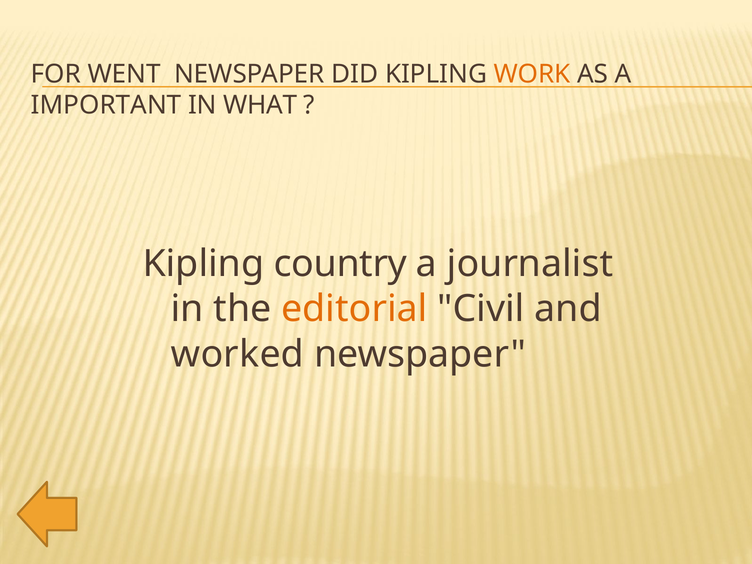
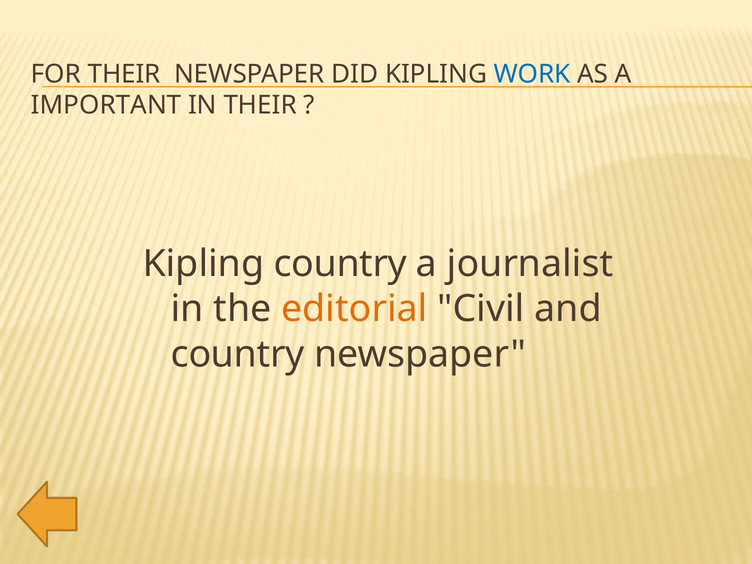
FOR WENT: WENT -> THEIR (124, 74)
WORK colour: orange -> blue (532, 74)
IN WHAT: WHAT -> THEIR (260, 105)
worked: worked -> country (238, 354)
